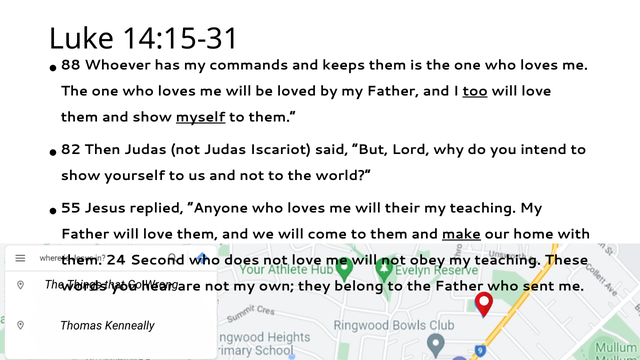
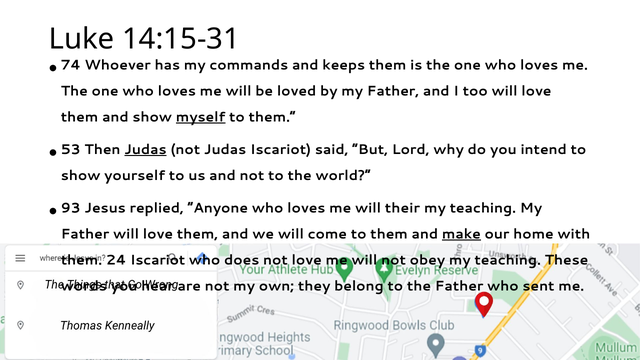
88: 88 -> 74 (71, 65)
too underline: present -> none (475, 91)
82: 82 -> 53 (71, 150)
Judas underline: none -> present (145, 150)
55: 55 -> 93 (71, 208)
24 Second: Second -> Iscariot (158, 260)
